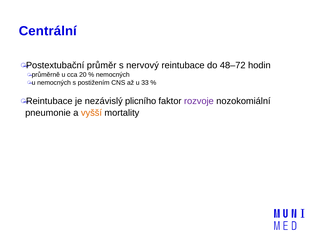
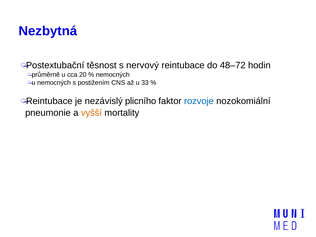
Centrální: Centrální -> Nezbytná (48, 31)
průměr: průměr -> těsnost (102, 65)
rozvoje colour: purple -> blue (199, 101)
